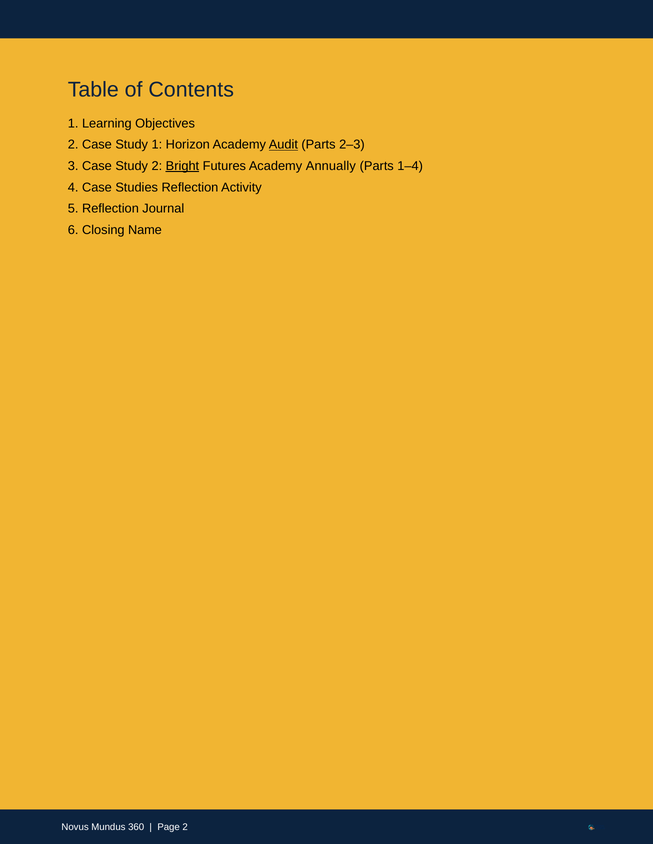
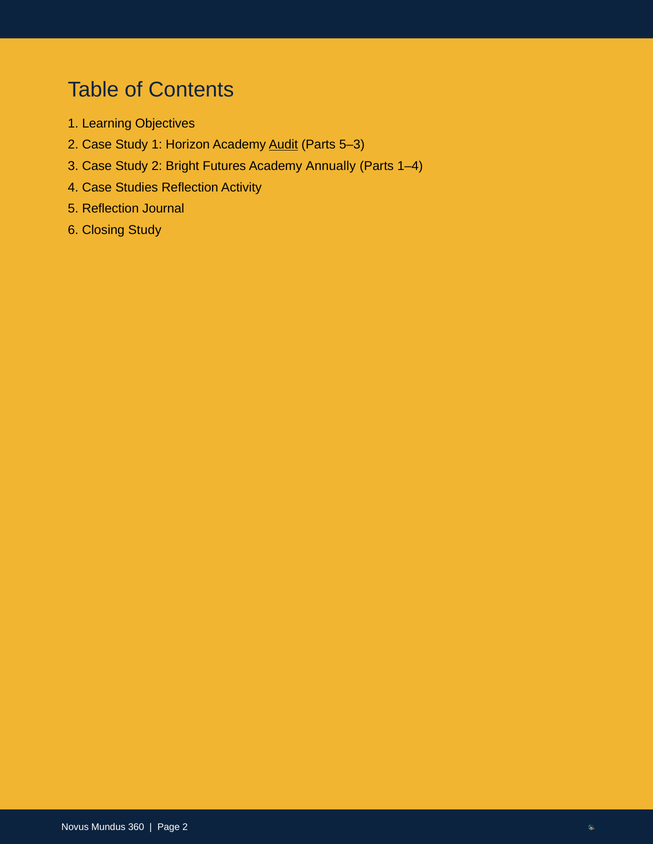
2–3: 2–3 -> 5–3 (352, 145)
Bright underline: present -> none (182, 166)
Closing Name: Name -> Study (145, 230)
